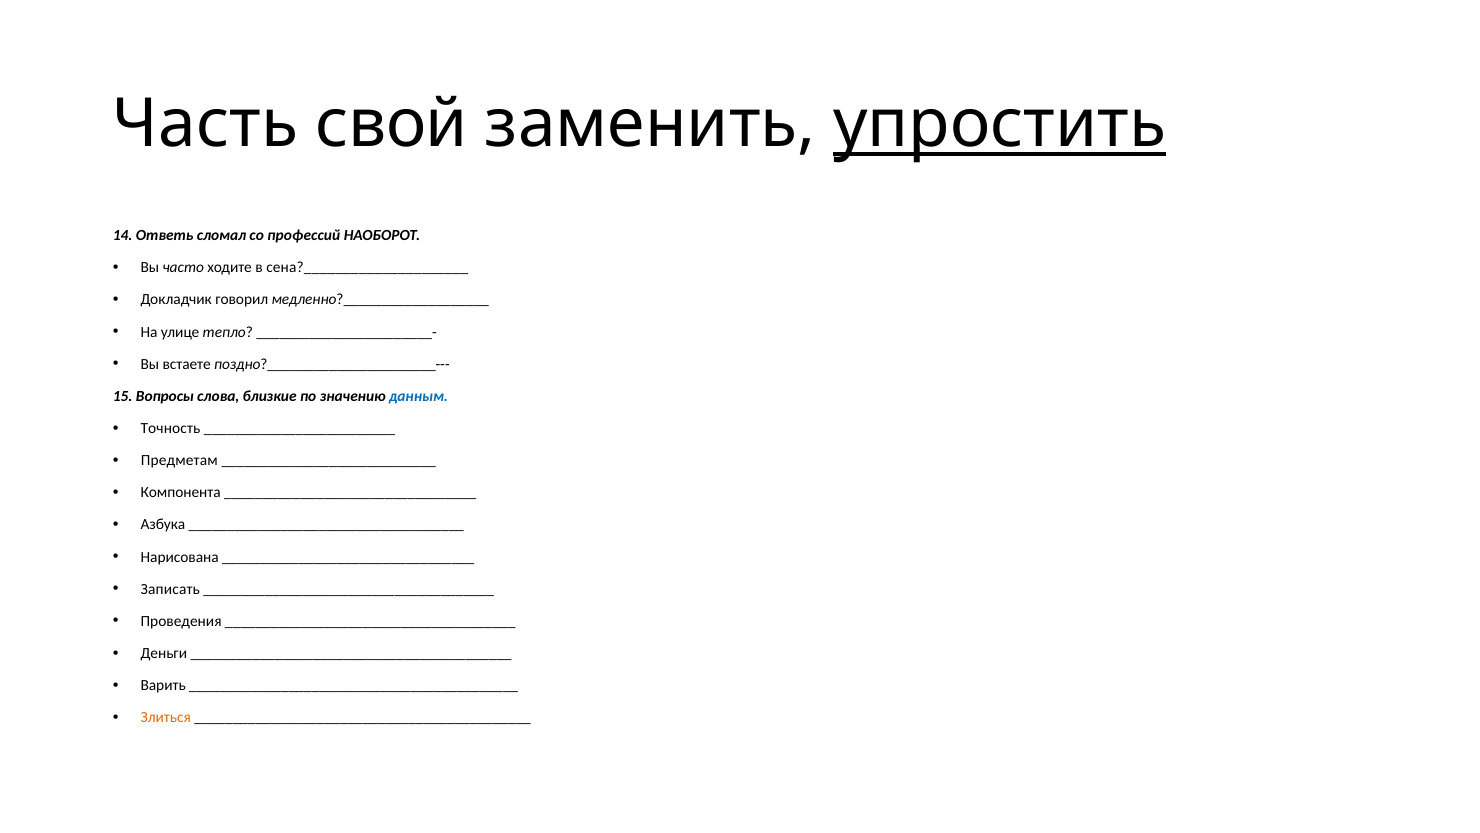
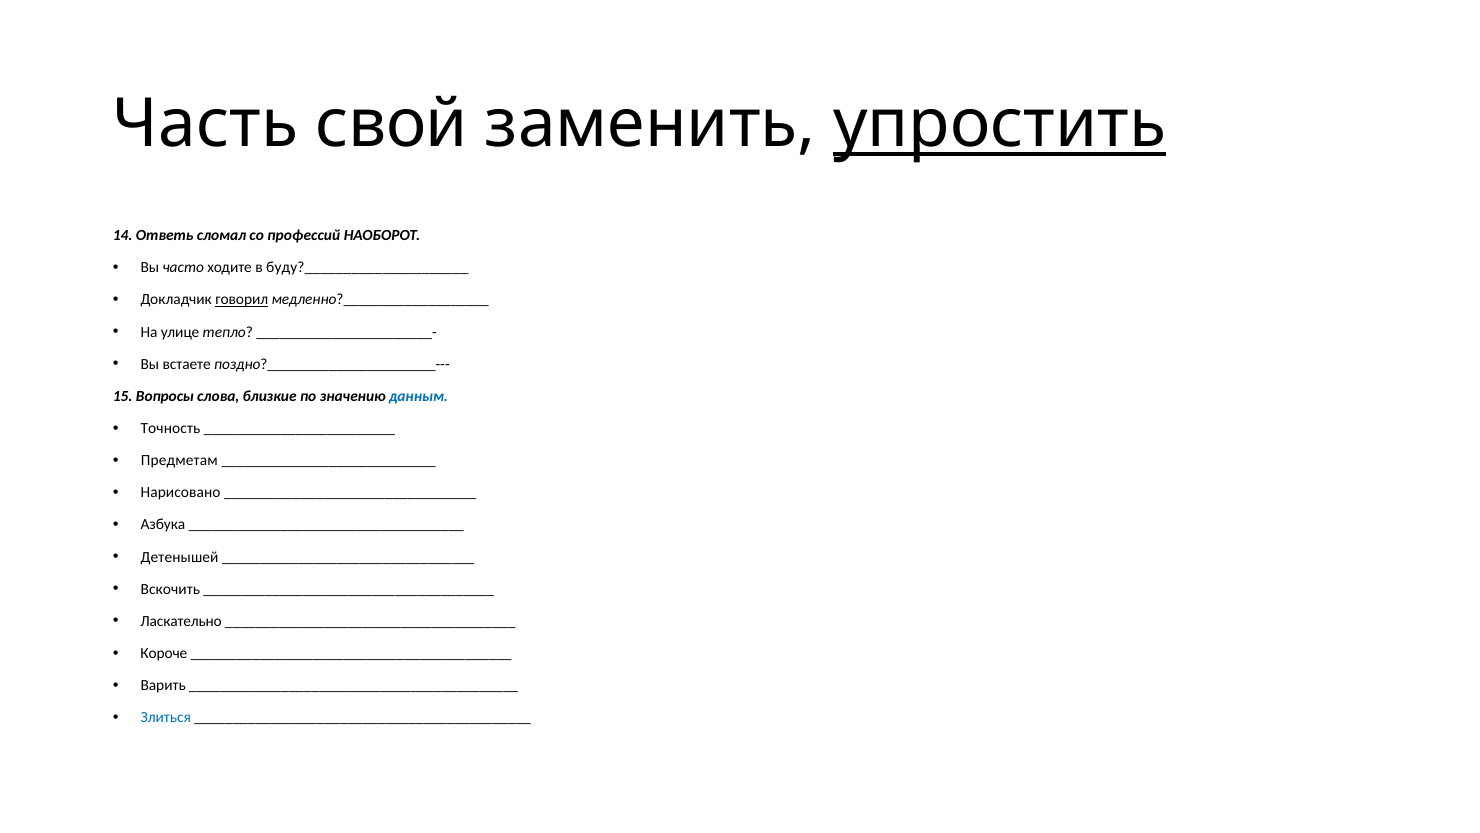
сена?_____________________: сена?_____________________ -> буду?_____________________ (367, 268)
говорил underline: none -> present (242, 300)
Компонента: Компонента -> Нарисовано (181, 492)
Нарисована: Нарисована -> Детенышей (180, 557)
Записать: Записать -> Вскочить (170, 589)
Проведения: Проведения -> Ласкательно (181, 621)
Деньги: Деньги -> Короче (164, 653)
Злиться colour: orange -> blue (166, 717)
